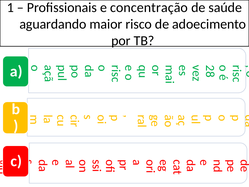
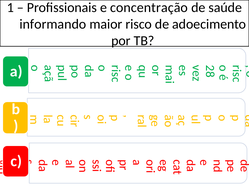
aguardando: aguardando -> informando (53, 24)
